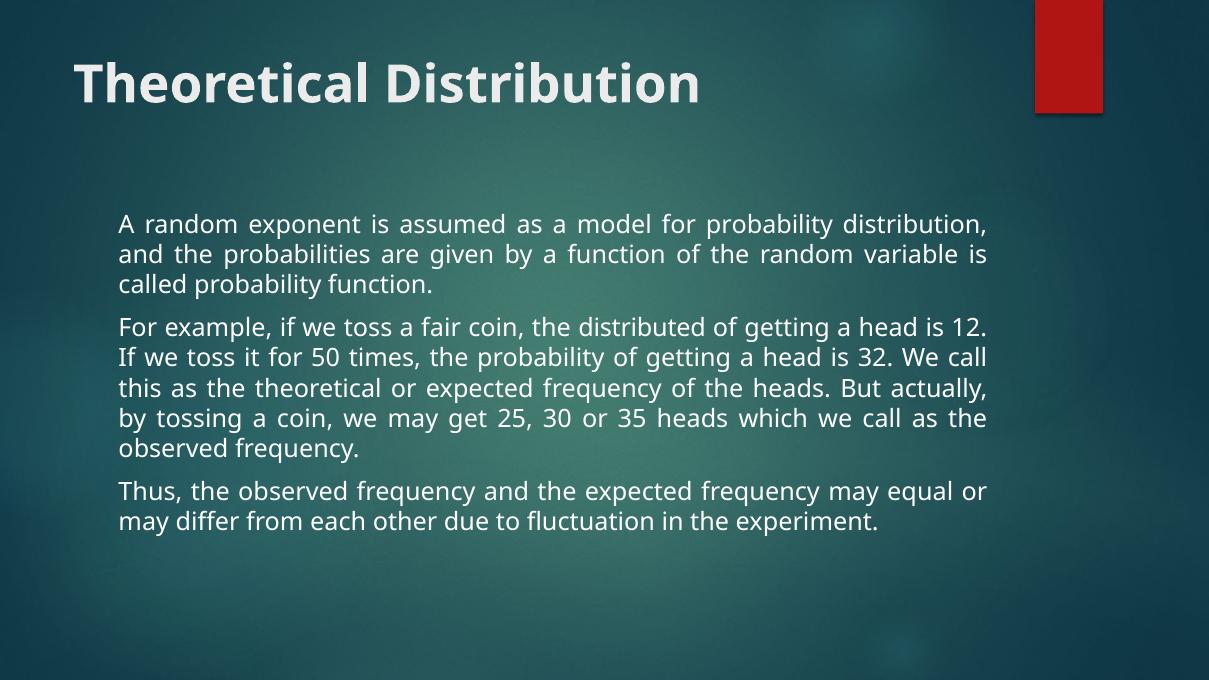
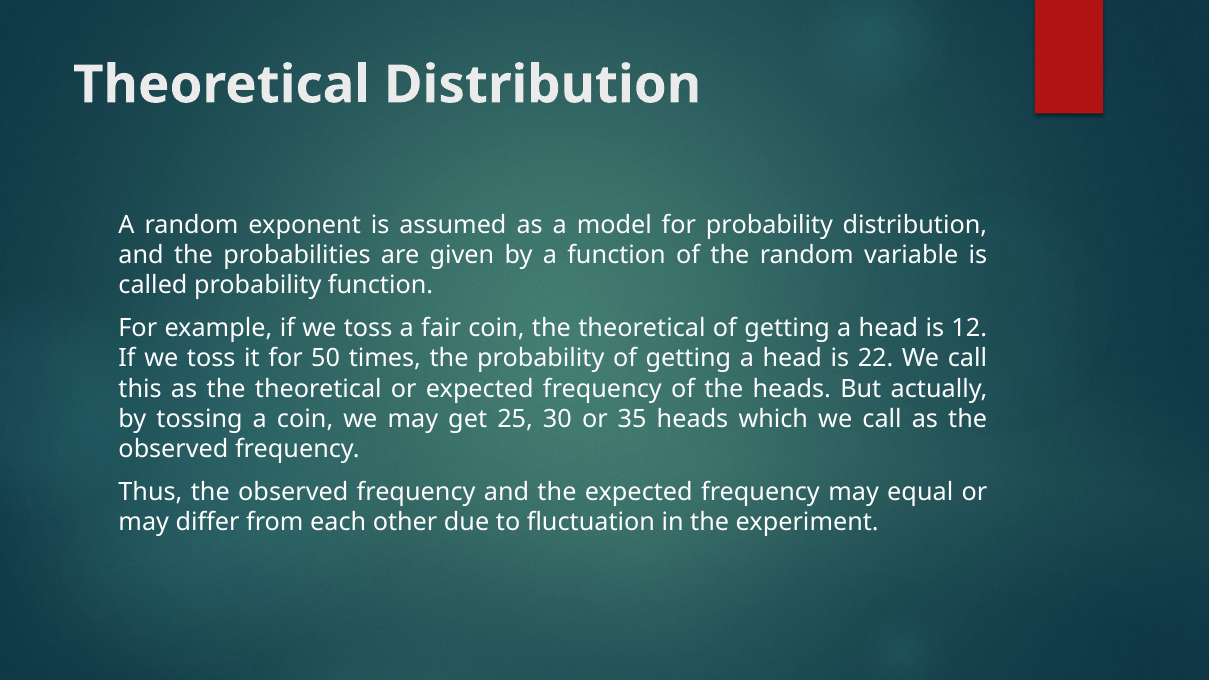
coin the distributed: distributed -> theoretical (642, 328)
32: 32 -> 22 (876, 359)
